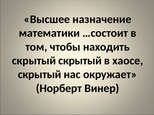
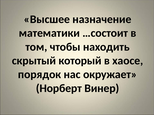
скрытый скрытый: скрытый -> который (80, 61)
скрытый: скрытый -> порядок (40, 75)
